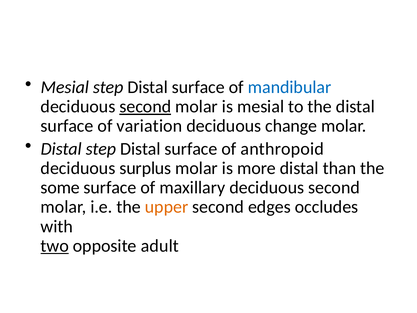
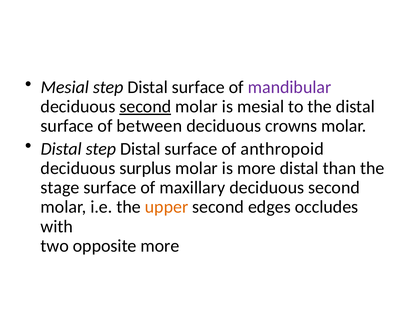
mandibular colour: blue -> purple (290, 87)
variation: variation -> between (149, 126)
change: change -> crowns (291, 126)
some: some -> stage (60, 187)
two underline: present -> none (55, 246)
opposite adult: adult -> more (160, 246)
